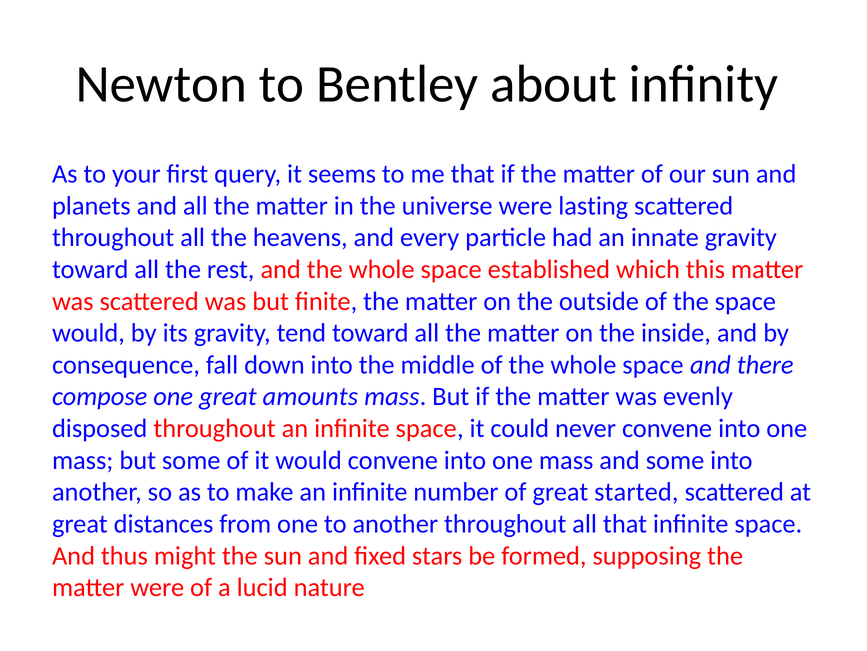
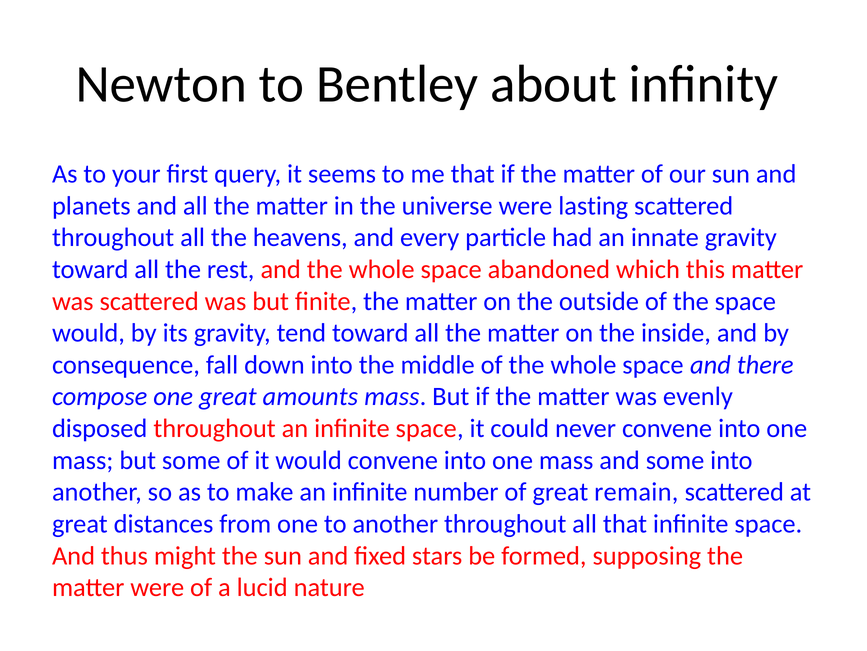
established: established -> abandoned (549, 269)
started: started -> remain (636, 492)
